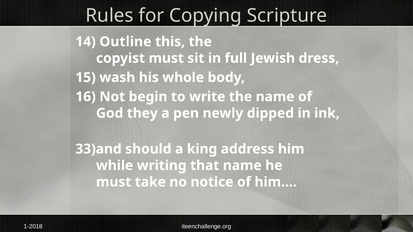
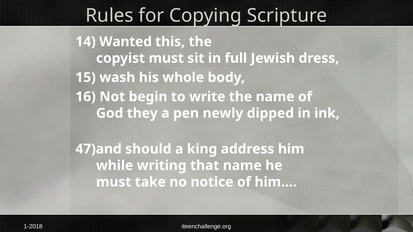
Outline: Outline -> Wanted (126, 42)
33)and: 33)and -> 47)and (99, 149)
